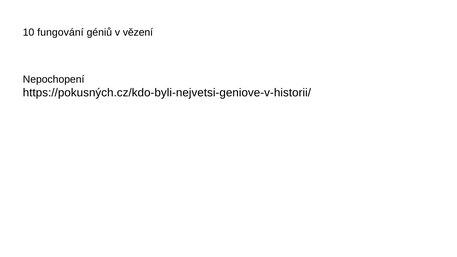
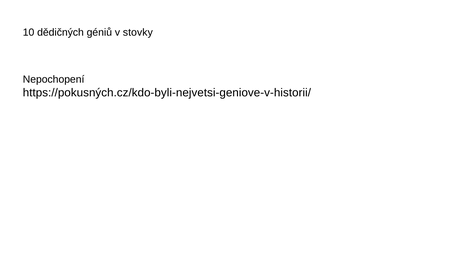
fungování: fungování -> dědičných (61, 32)
vězení: vězení -> stovky (138, 32)
